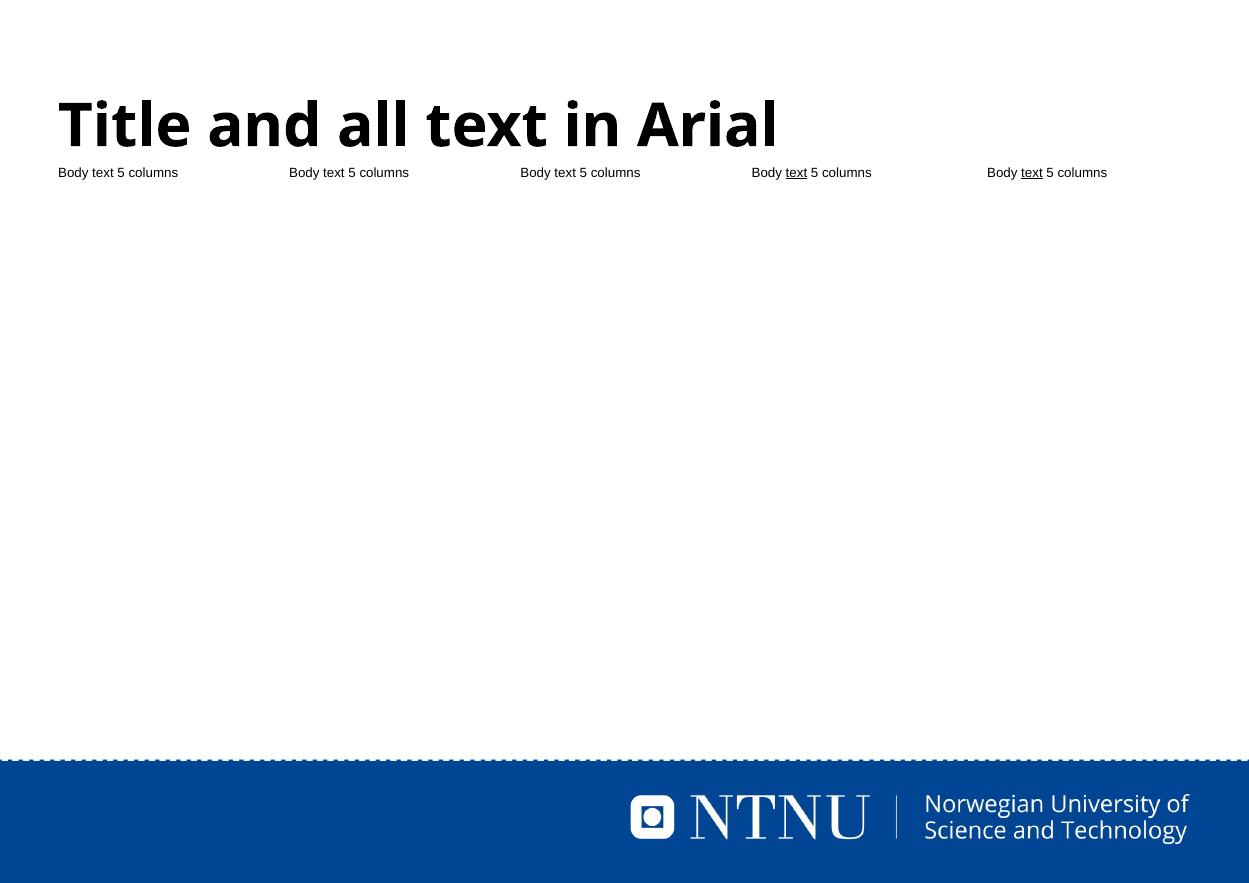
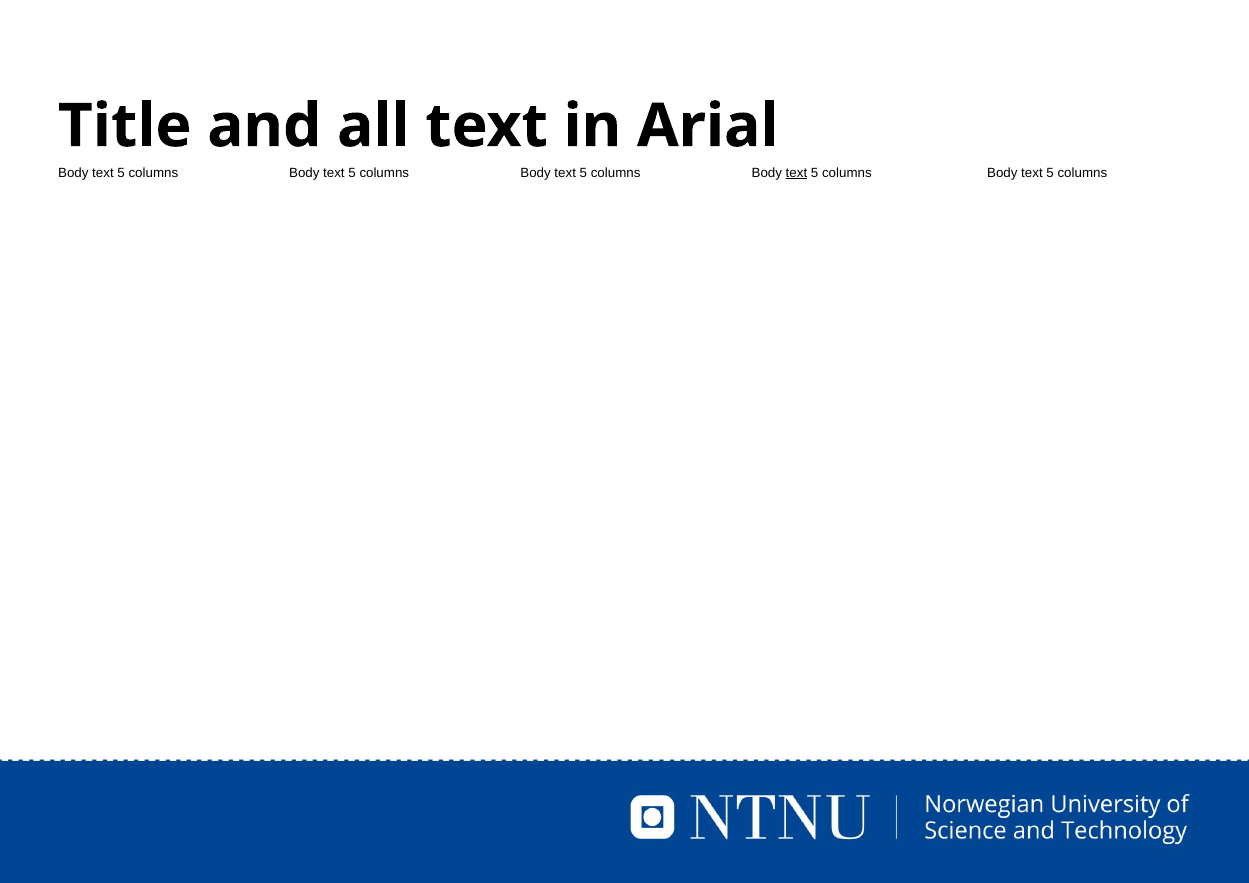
text underline: present -> none (1032, 173)
